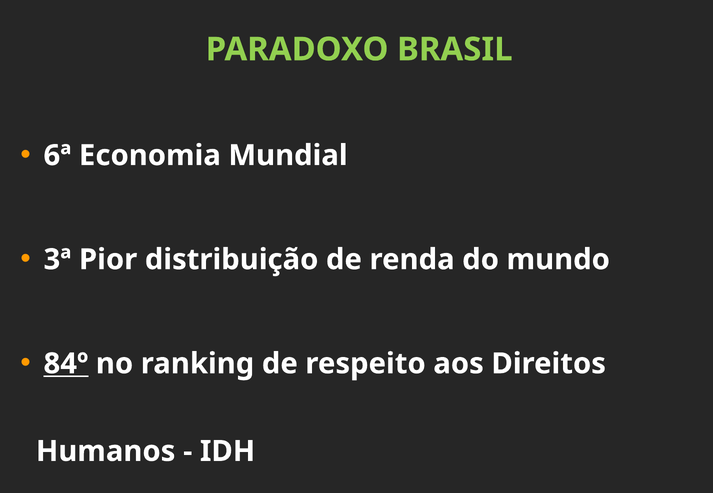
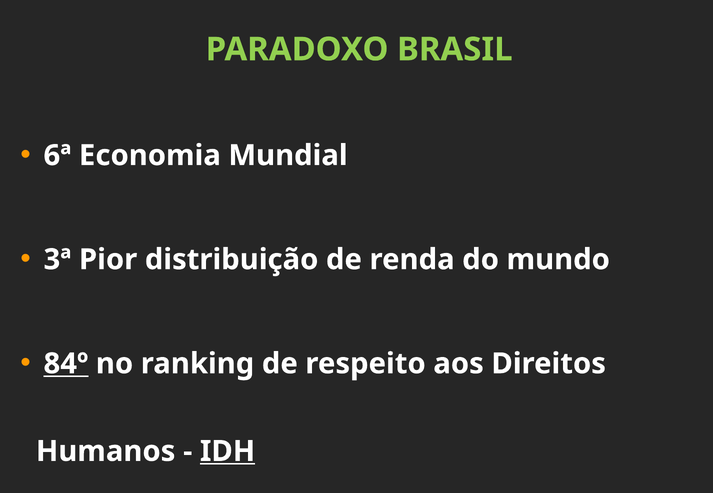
IDH underline: none -> present (228, 452)
